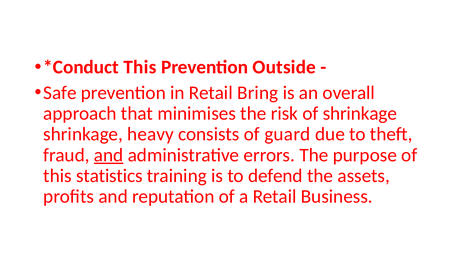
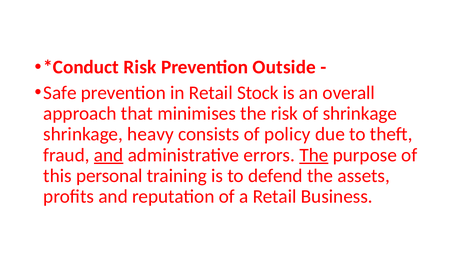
This: This -> Risk (140, 67)
Bring: Bring -> Stock (258, 93)
guard: guard -> policy (287, 134)
The underline: none -> present (314, 155)
statistics: statistics -> personal (109, 176)
